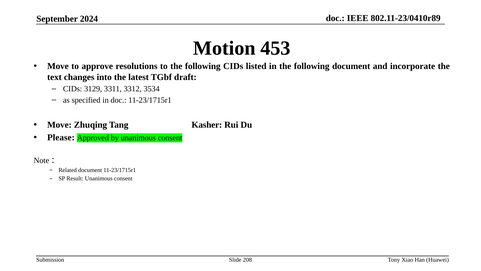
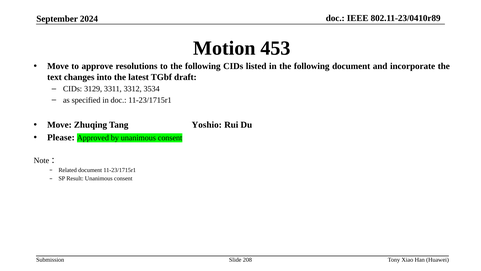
Kasher: Kasher -> Yoshio (207, 125)
